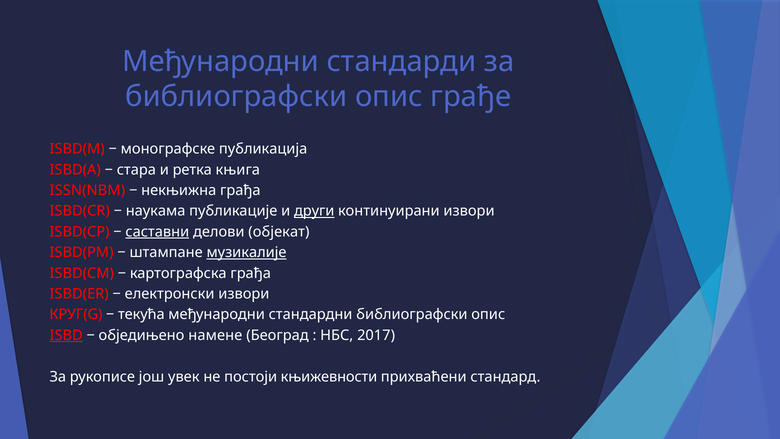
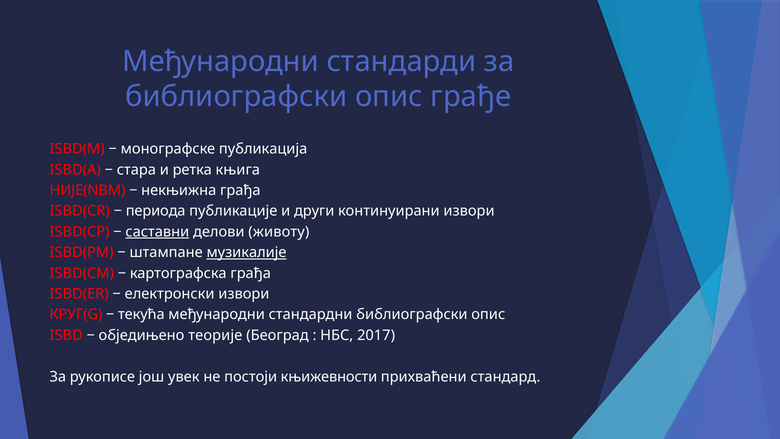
ISSN(NBM: ISSN(NBM -> НИЈЕ(NBM (87, 190)
наукама: наукама -> периода (156, 211)
други underline: present -> none (314, 211)
објекат: објекат -> животу (279, 232)
ISBD underline: present -> none (66, 335)
намене: намене -> теорије (215, 335)
